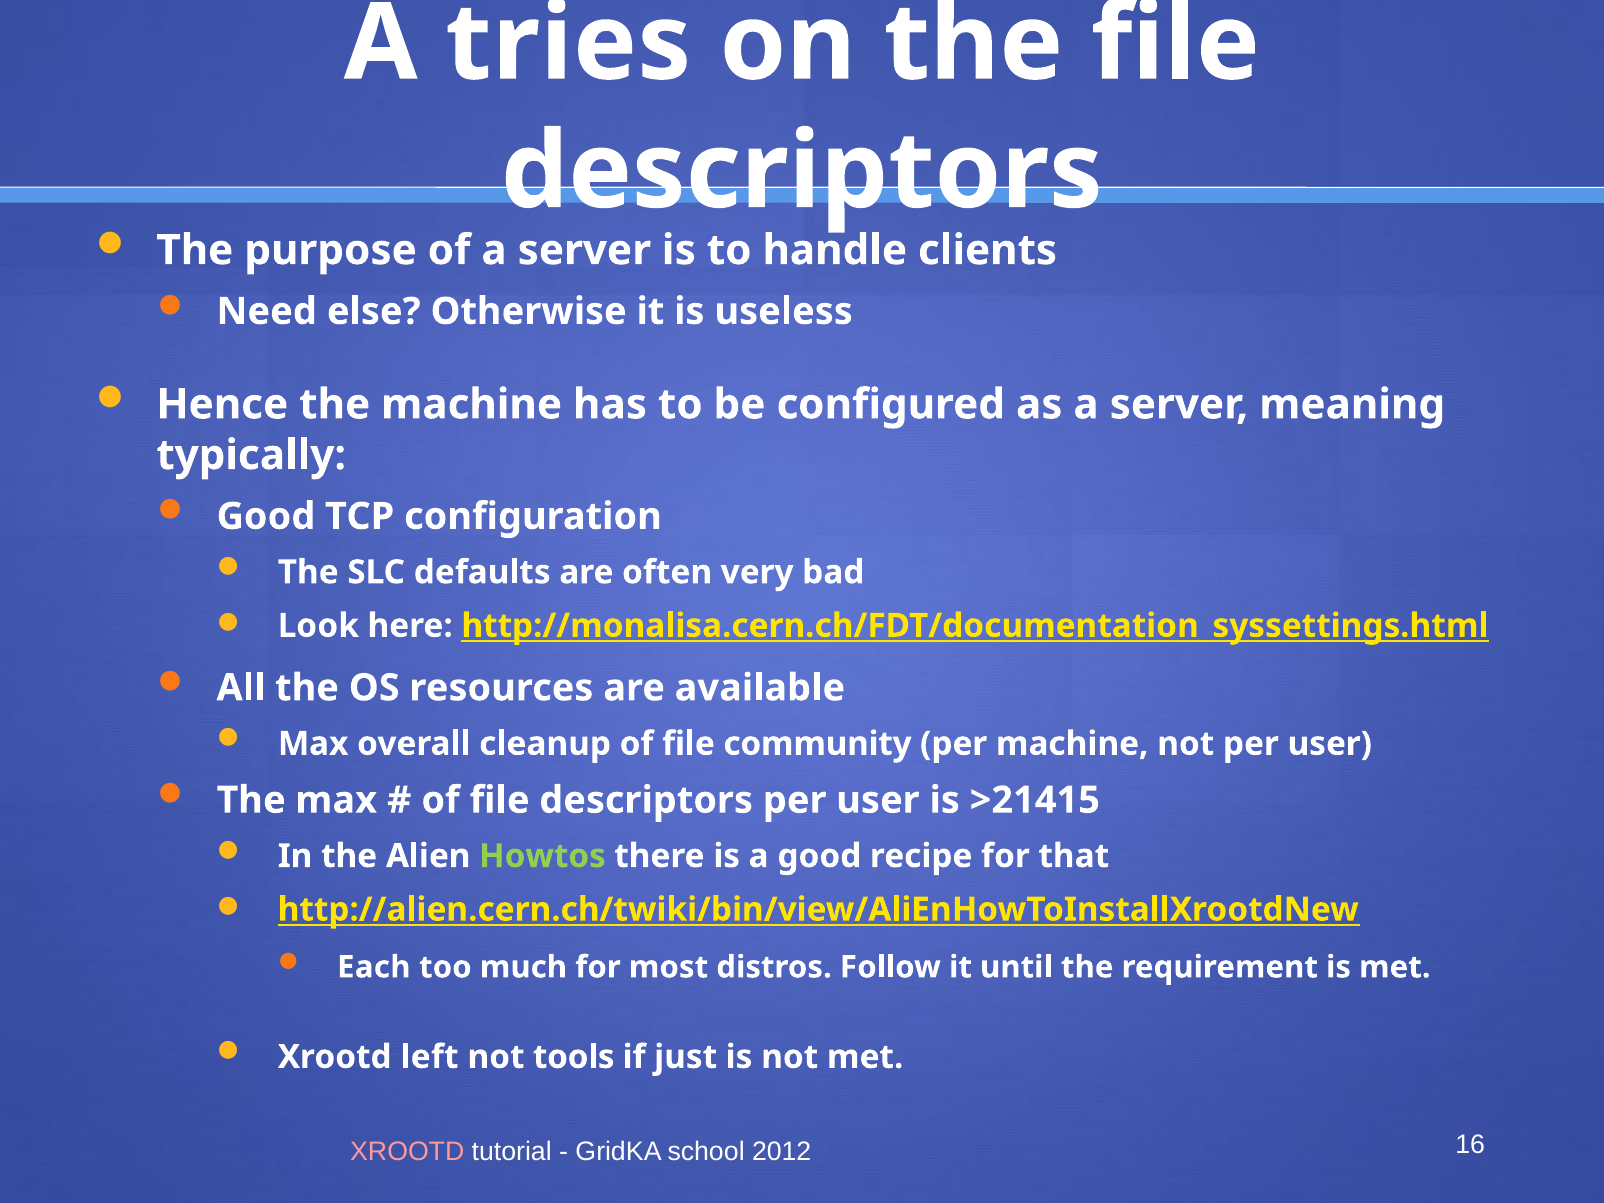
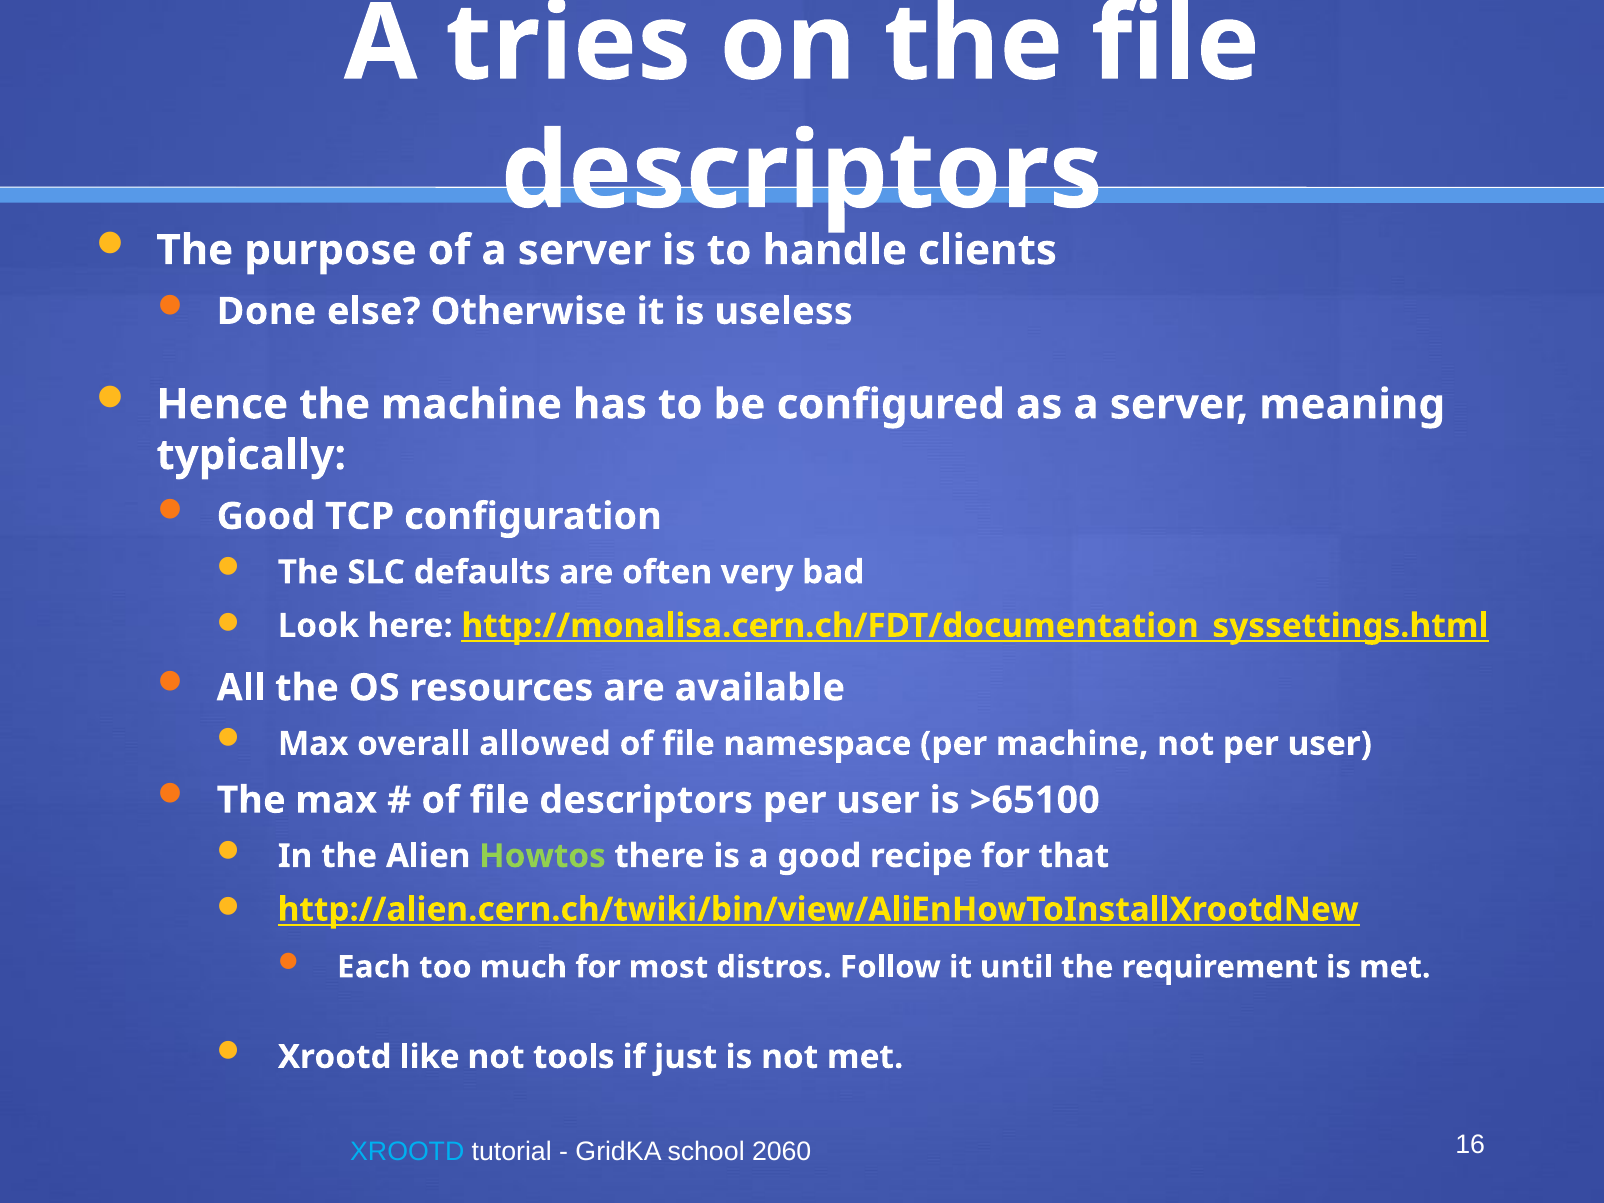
Need: Need -> Done (267, 311)
cleanup: cleanup -> allowed (545, 744)
community: community -> namespace (817, 744)
>21415: >21415 -> >65100 (1035, 800)
left: left -> like (430, 1057)
XROOTD colour: pink -> light blue (407, 1151)
2012: 2012 -> 2060 (782, 1151)
